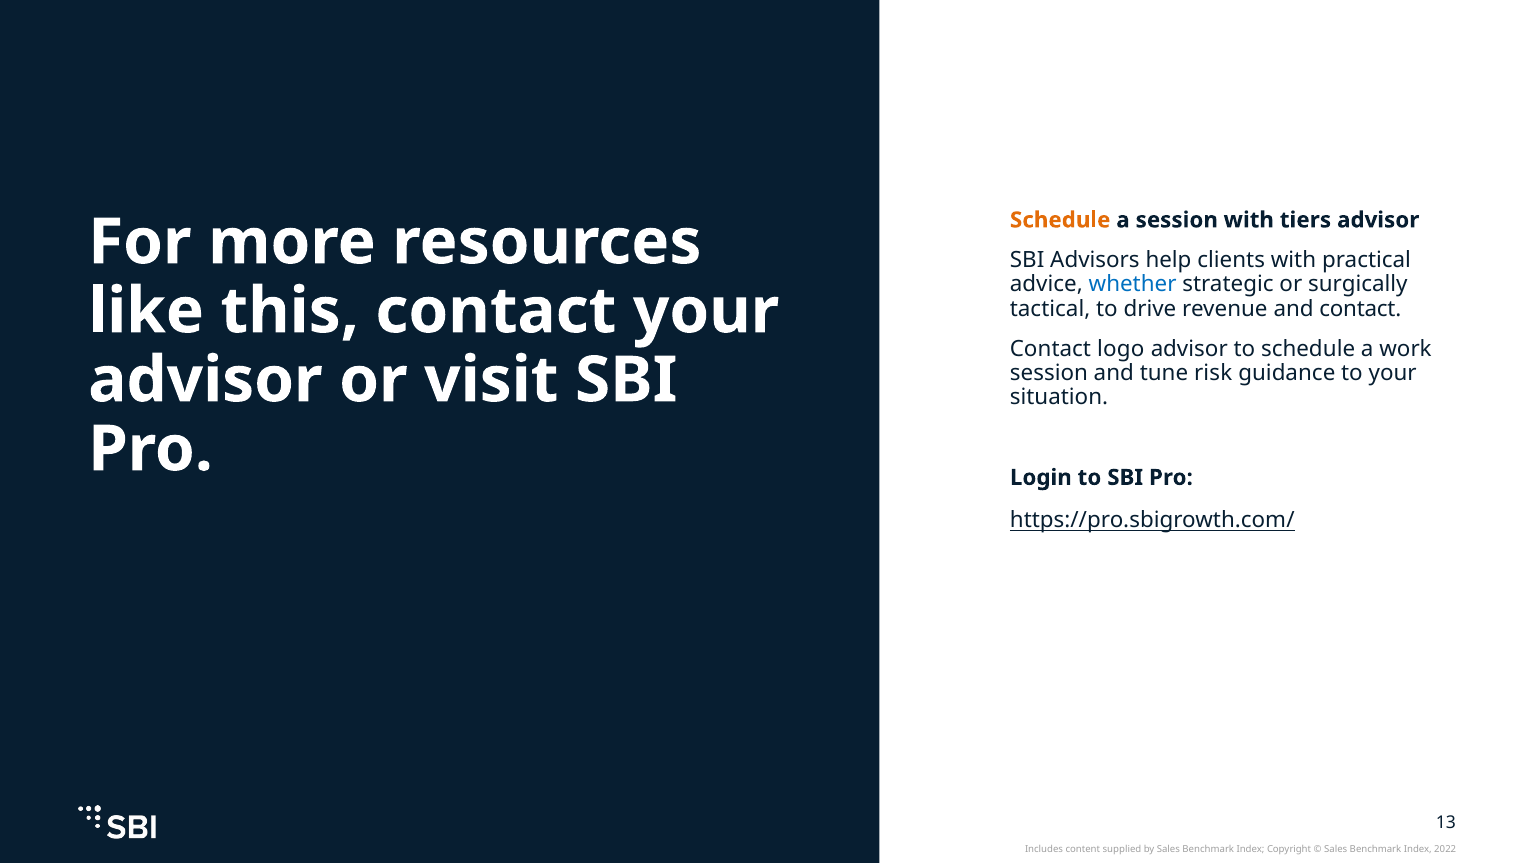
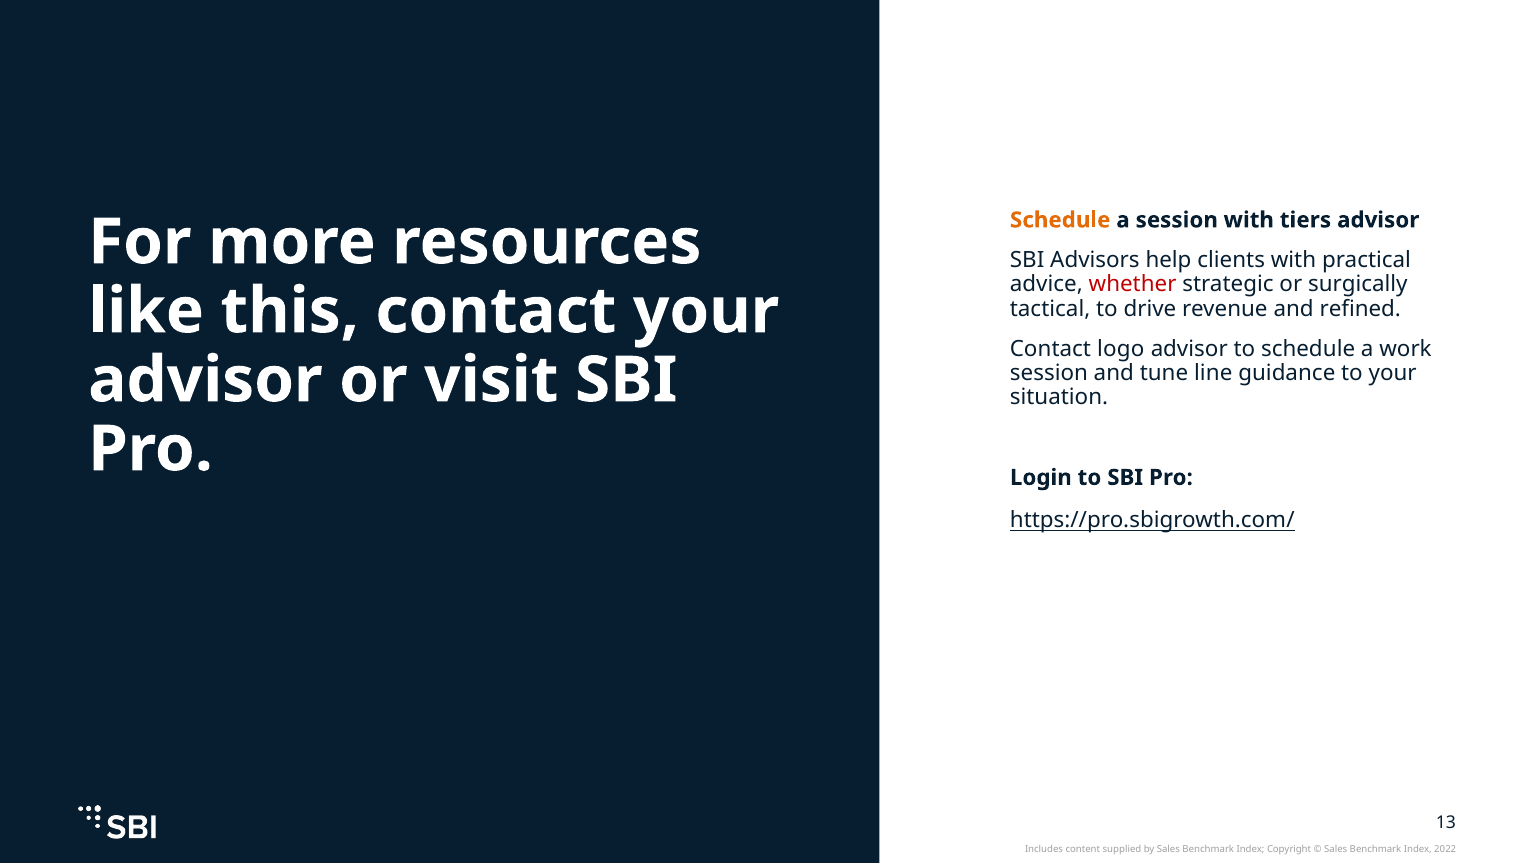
whether colour: blue -> red (1133, 284)
and contact: contact -> refined (1360, 309)
risk: risk -> line (1213, 373)
